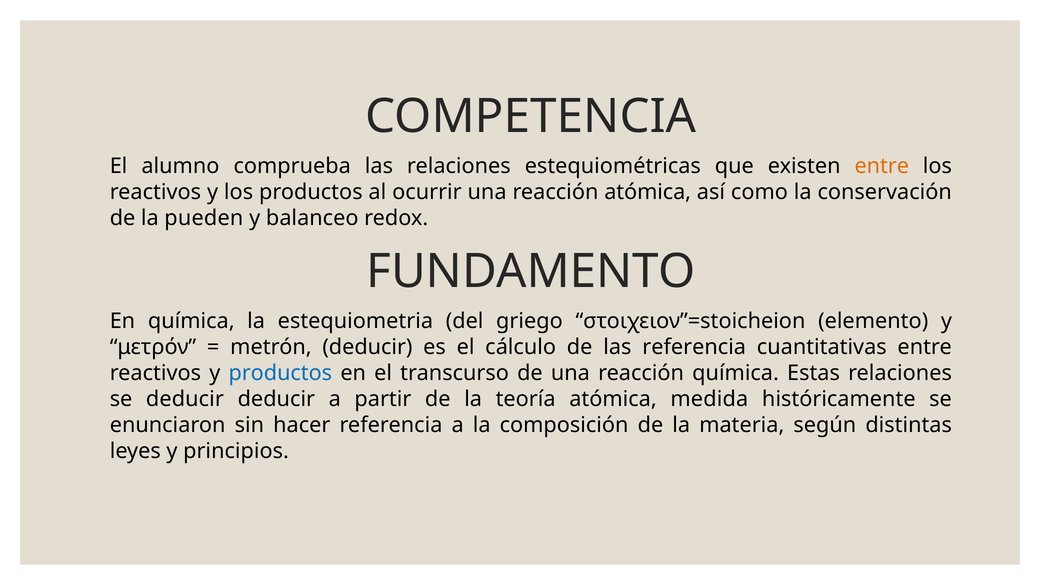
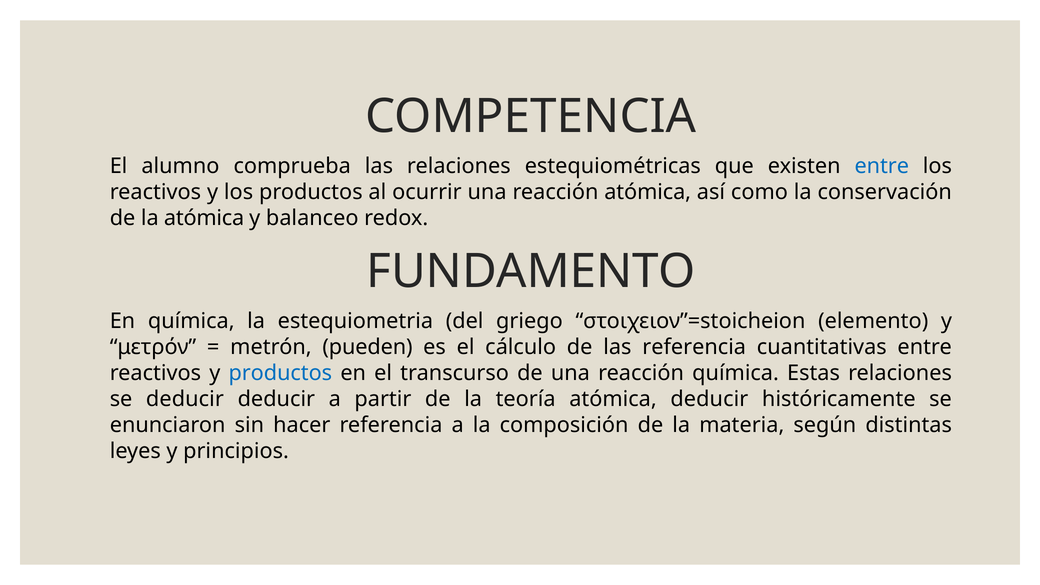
entre colour: orange -> blue (882, 166)
la pueden: pueden -> atómica (204, 218)
metrón deducir: deducir -> pueden (367, 347)
atómica medida: medida -> deducir (709, 399)
